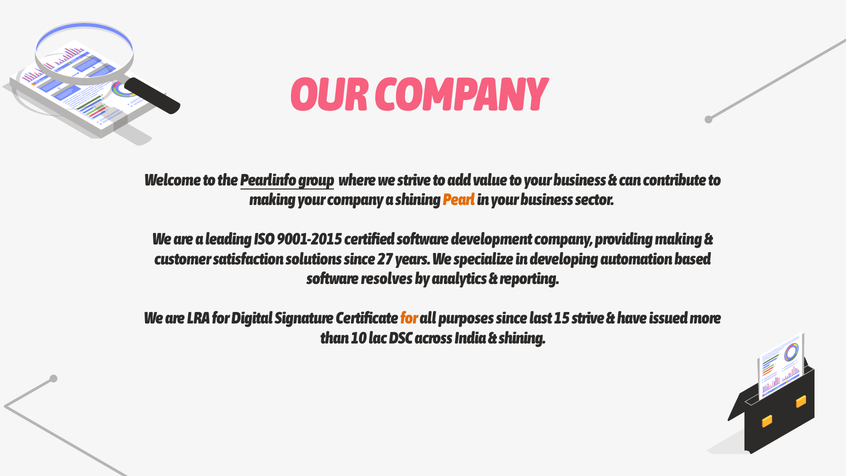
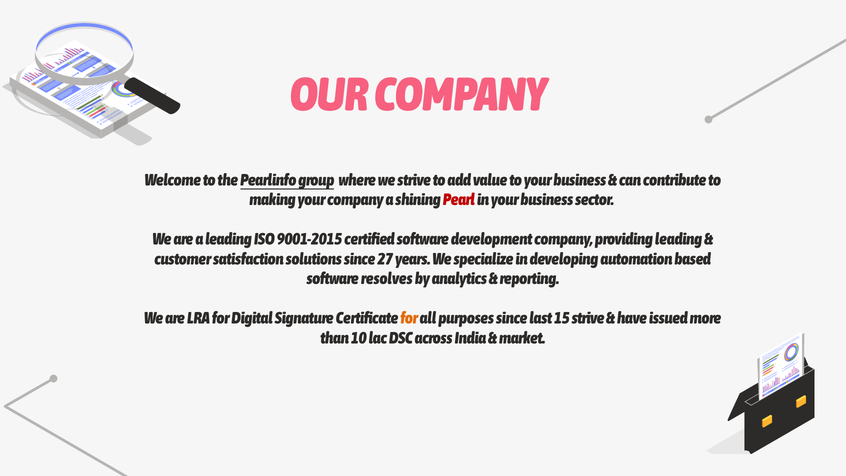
Pearl colour: orange -> red (459, 200)
providing making: making -> leading (679, 239)
shining: shining -> market (522, 338)
